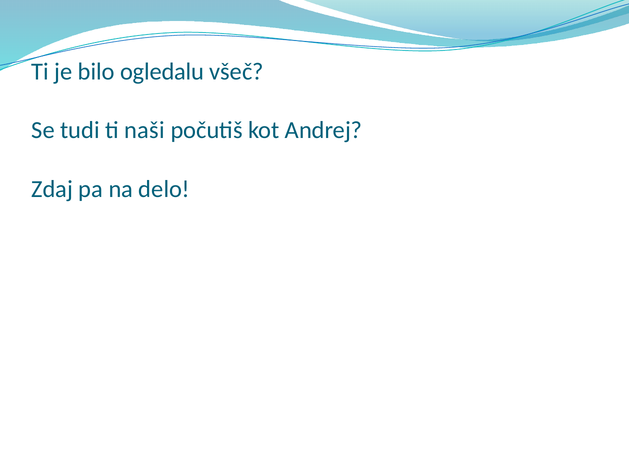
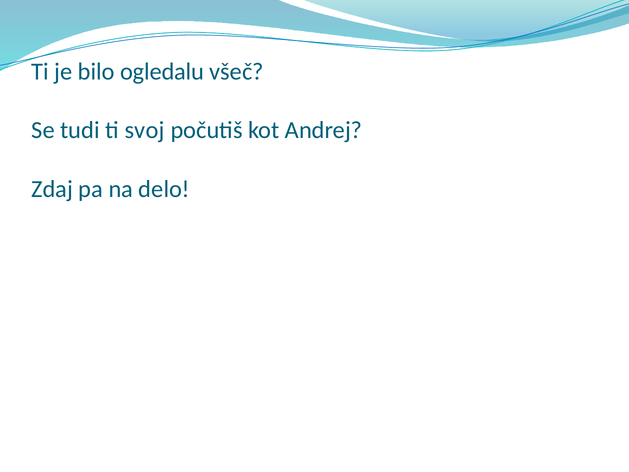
naši: naši -> svoj (145, 130)
